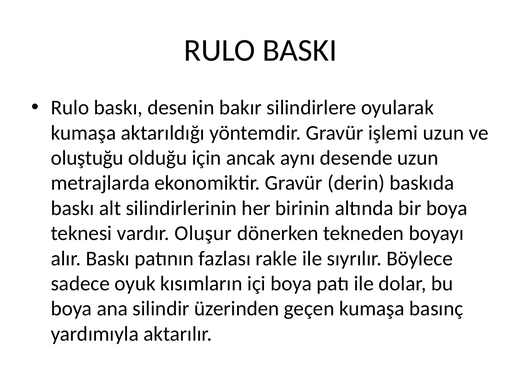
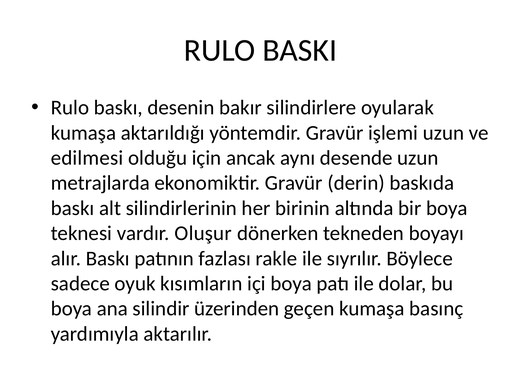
oluştuğu: oluştuğu -> edilmesi (87, 158)
